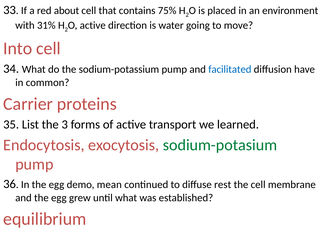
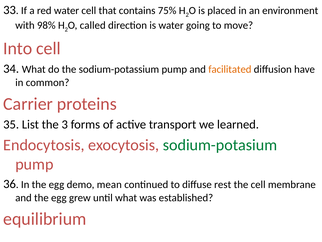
red about: about -> water (67, 11)
31%: 31% -> 98% (46, 25)
active: active -> called (93, 25)
facilitated colour: blue -> orange (230, 69)
